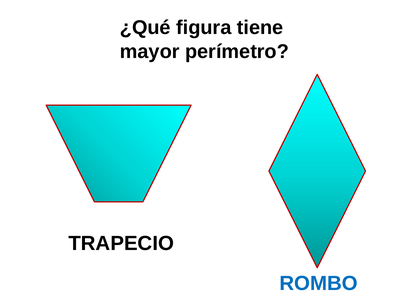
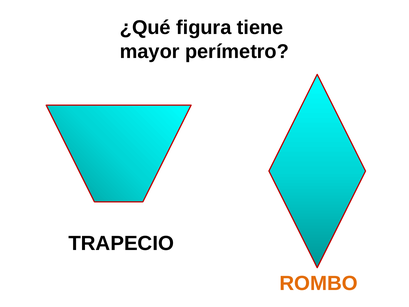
ROMBO colour: blue -> orange (319, 283)
